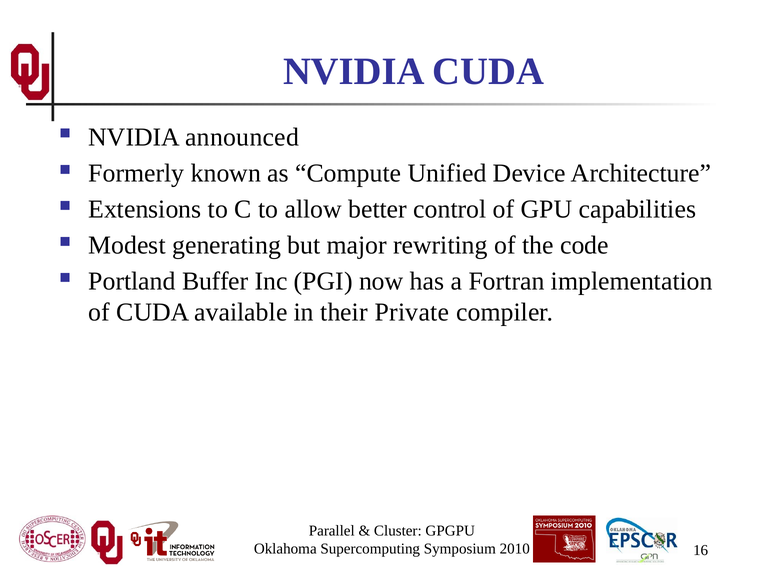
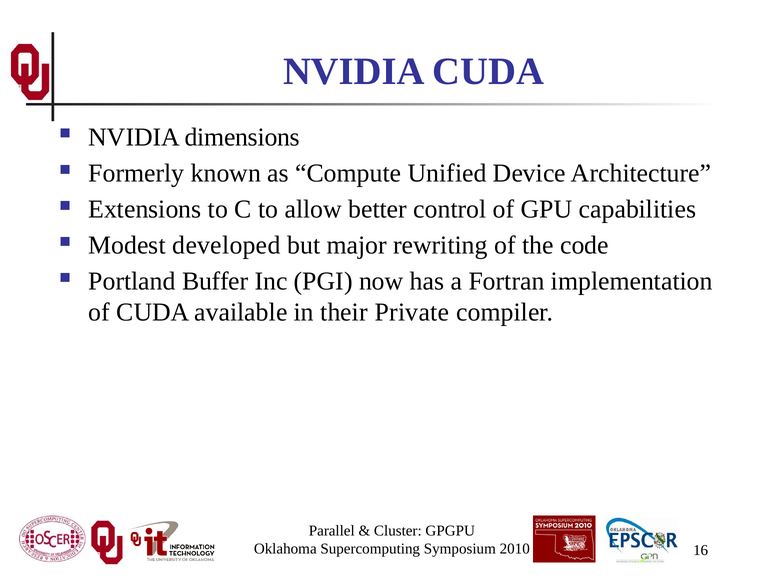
announced: announced -> dimensions (242, 137)
generating: generating -> developed (226, 246)
